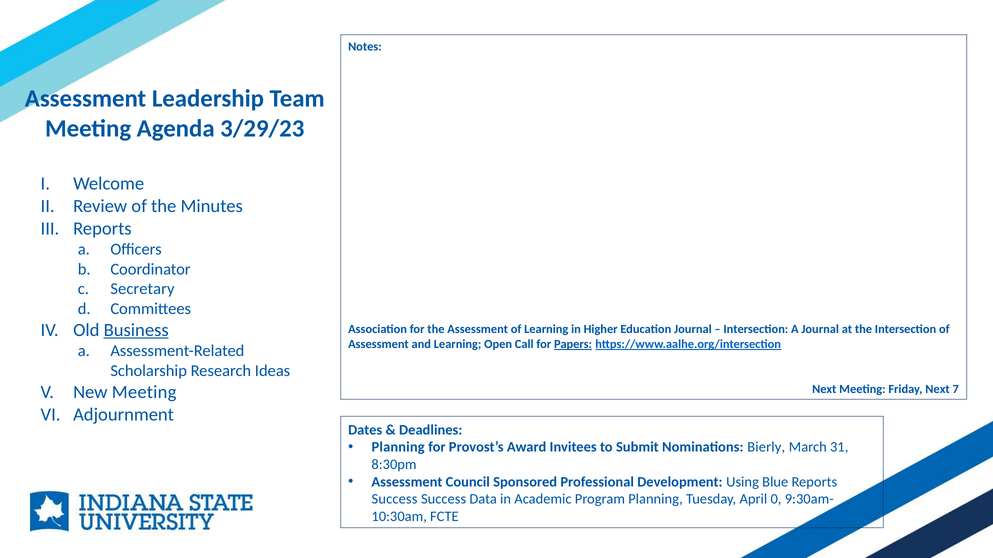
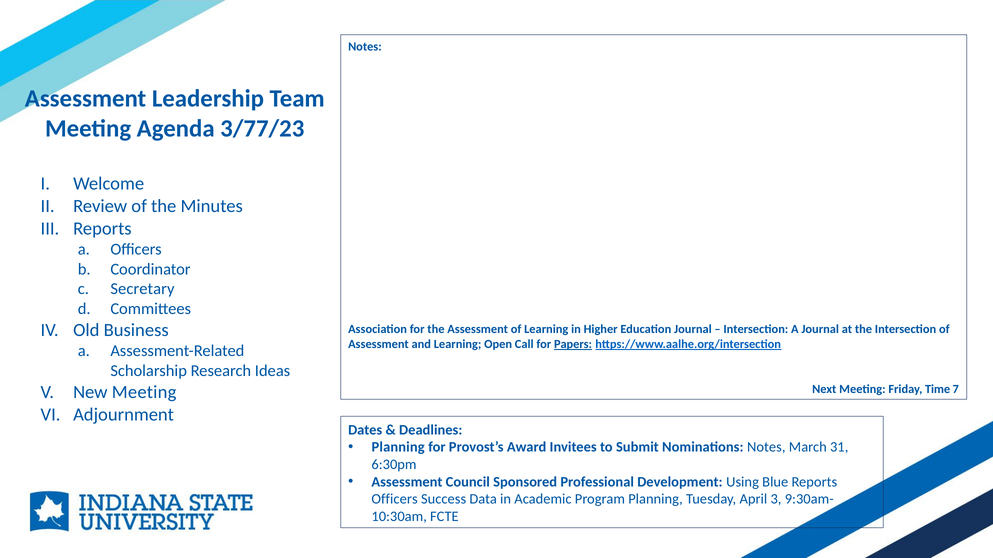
3/29/23: 3/29/23 -> 3/77/23 (262, 128)
Business underline: present -> none (136, 330)
Friday Next: Next -> Time (938, 389)
Nominations Bierly: Bierly -> Notes (766, 448)
8:30pm: 8:30pm -> 6:30pm (394, 465)
Success: Success -> Officers (395, 500)
0: 0 -> 3 (776, 500)
